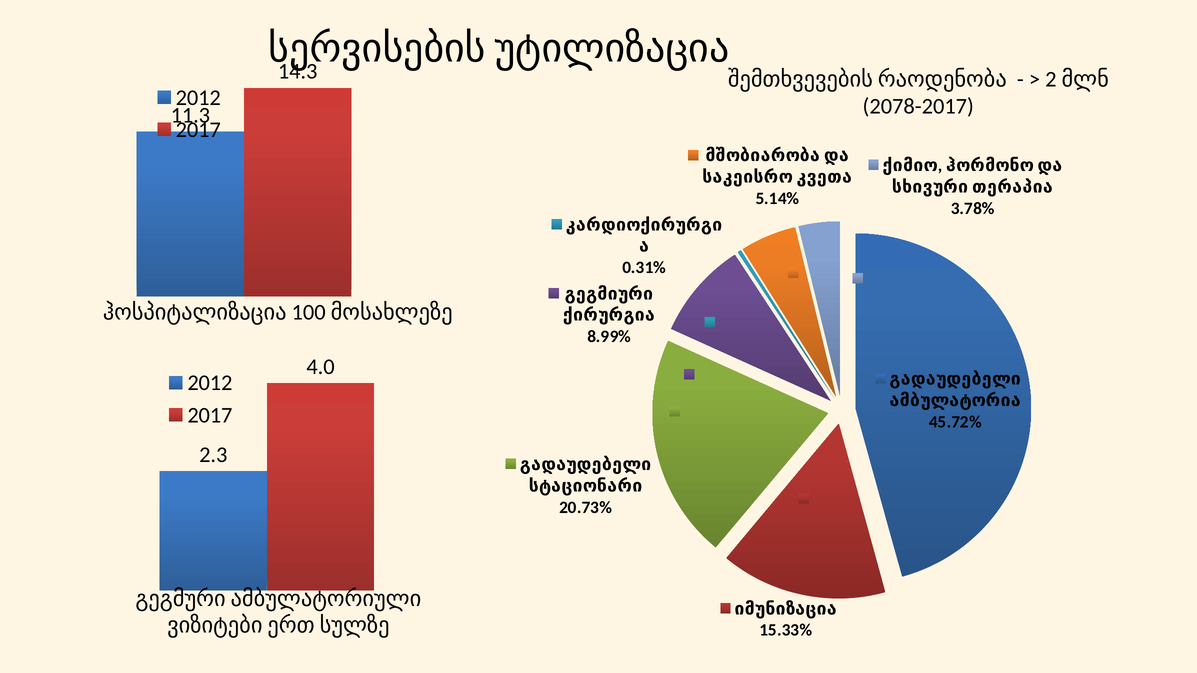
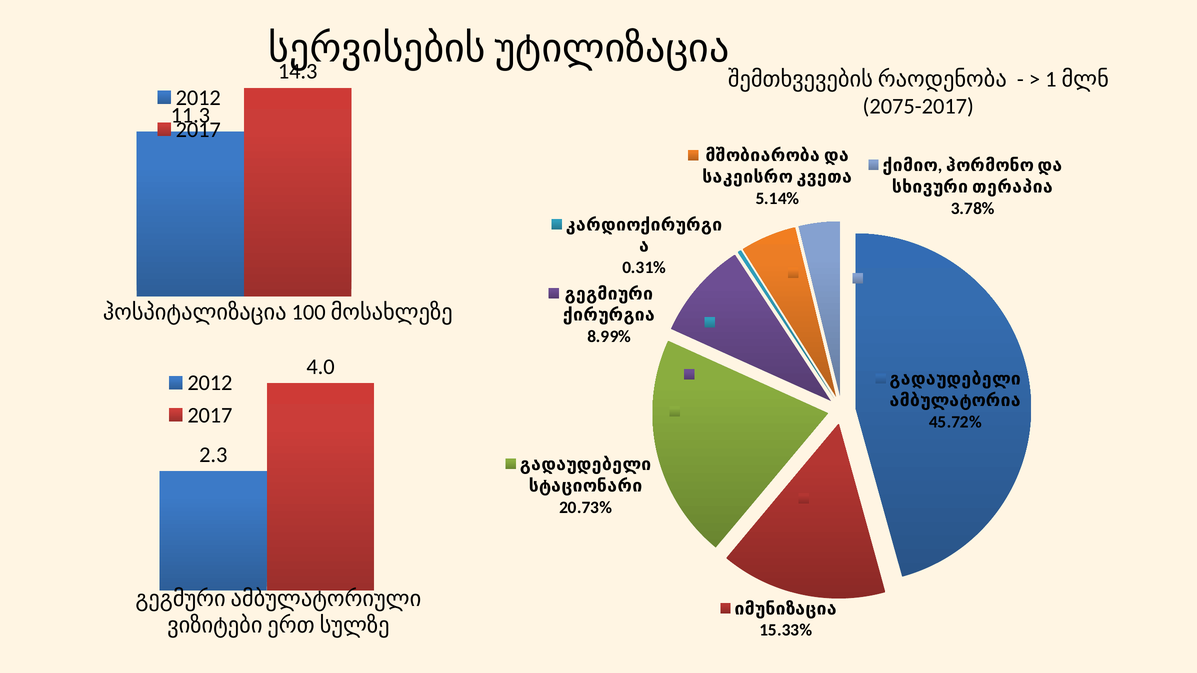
2: 2 -> 1 (1051, 79)
2078-2017: 2078-2017 -> 2075-2017 (918, 106)
